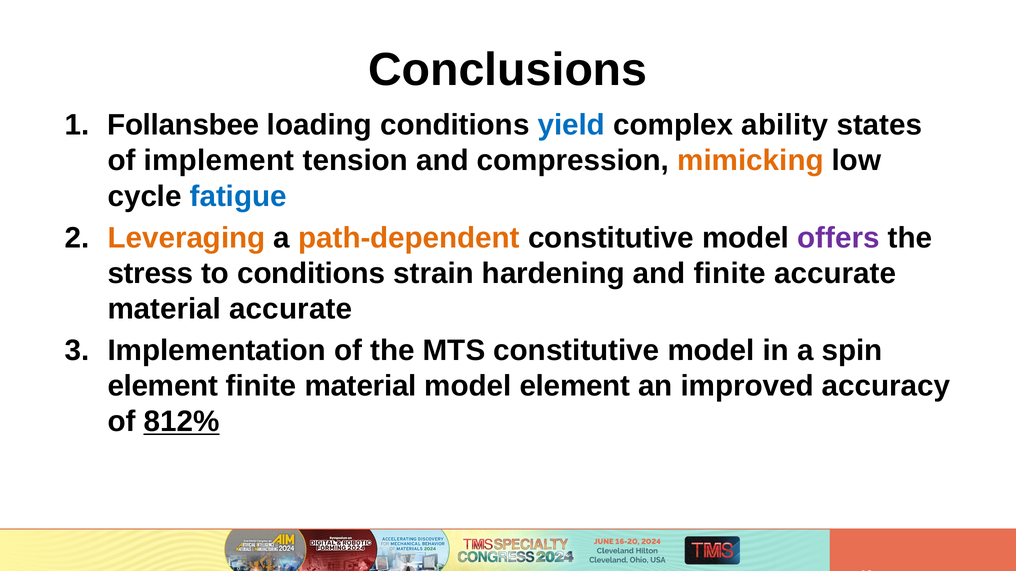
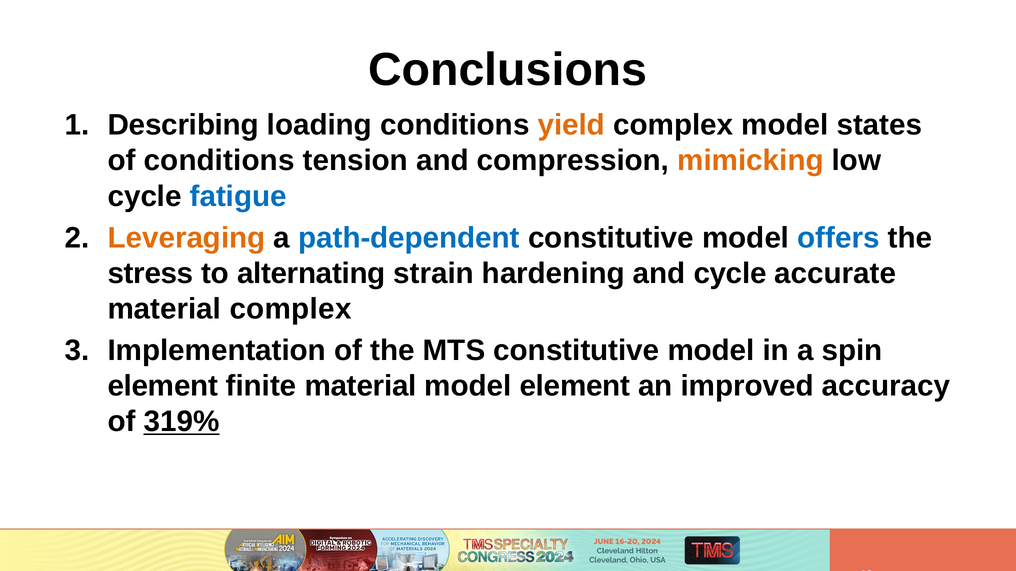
Follansbee: Follansbee -> Describing (183, 125)
yield colour: blue -> orange (571, 125)
complex ability: ability -> model (785, 125)
of implement: implement -> conditions (219, 161)
path-dependent colour: orange -> blue (409, 238)
offers colour: purple -> blue (838, 238)
to conditions: conditions -> alternating (311, 274)
and finite: finite -> cycle (730, 274)
material accurate: accurate -> complex (291, 309)
812%: 812% -> 319% (182, 422)
